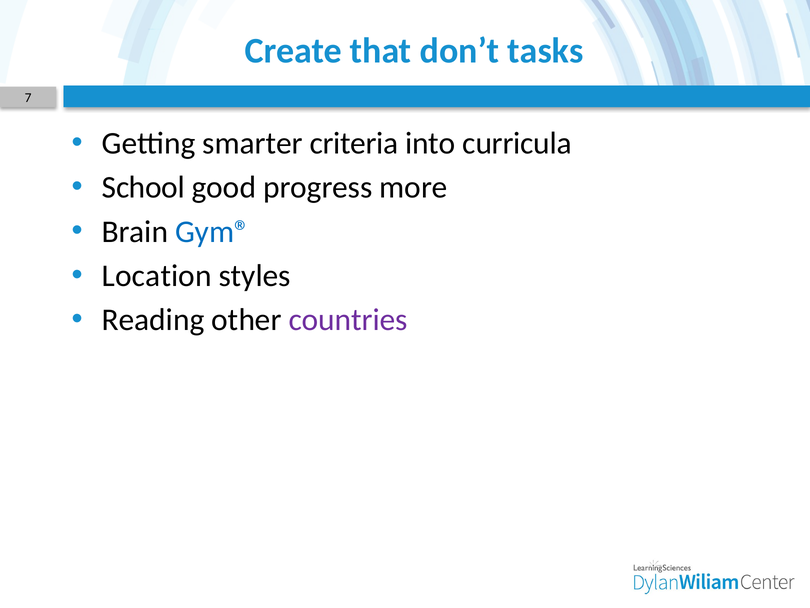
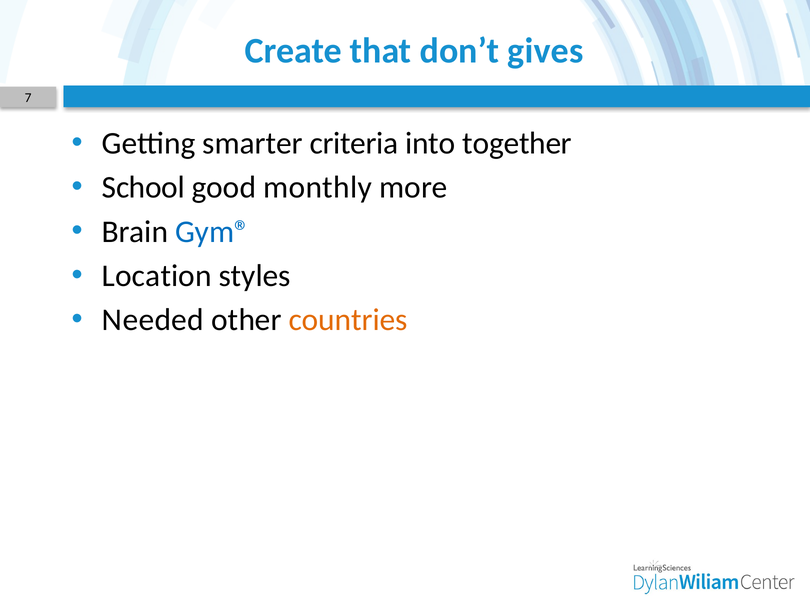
tasks: tasks -> gives (545, 51)
curricula: curricula -> together (517, 143)
progress: progress -> monthly (318, 187)
Reading: Reading -> Needed (153, 320)
countries colour: purple -> orange (348, 320)
